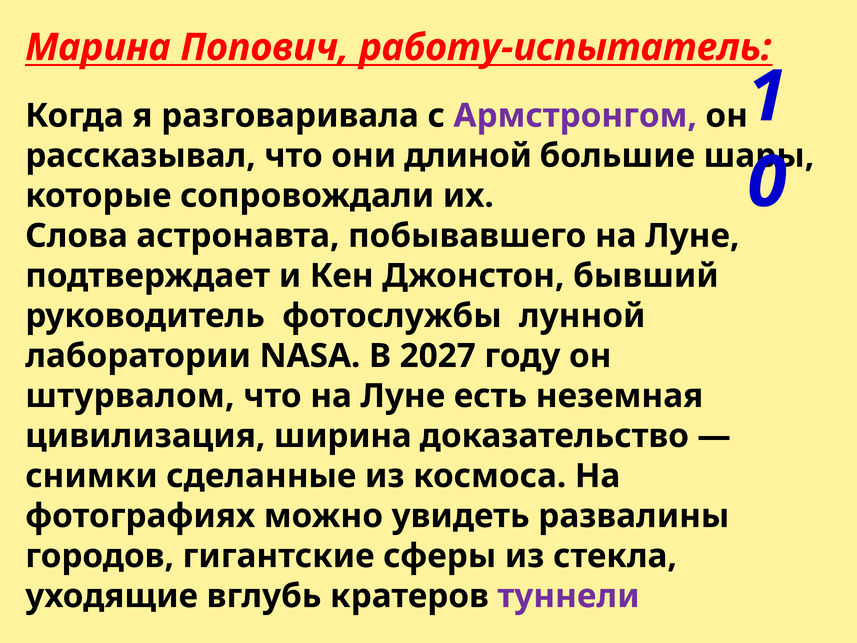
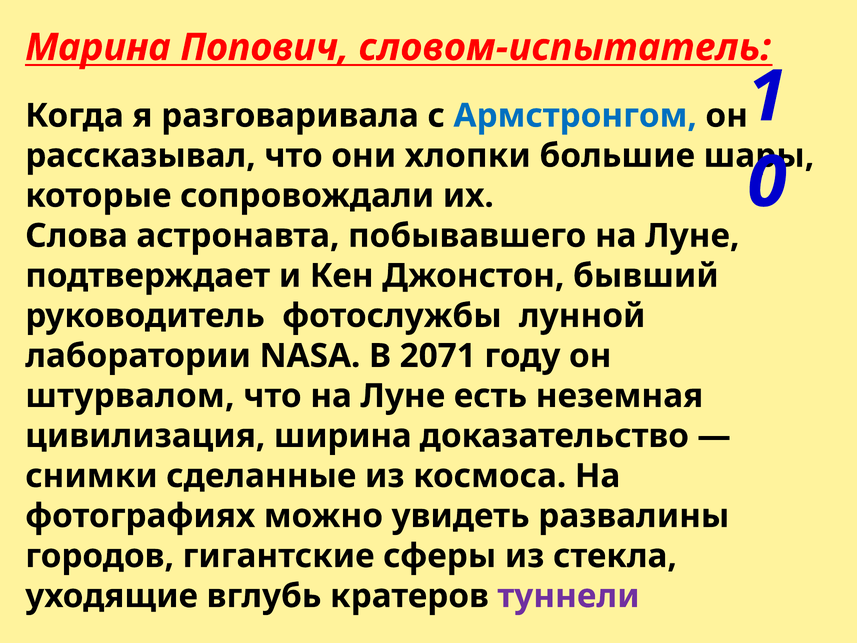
работу-испытатель: работу-испытатель -> словом-испытатель (565, 47)
Армстронгом colour: purple -> blue (575, 116)
длиной: длиной -> хлопки (468, 156)
2027: 2027 -> 2071 (438, 356)
